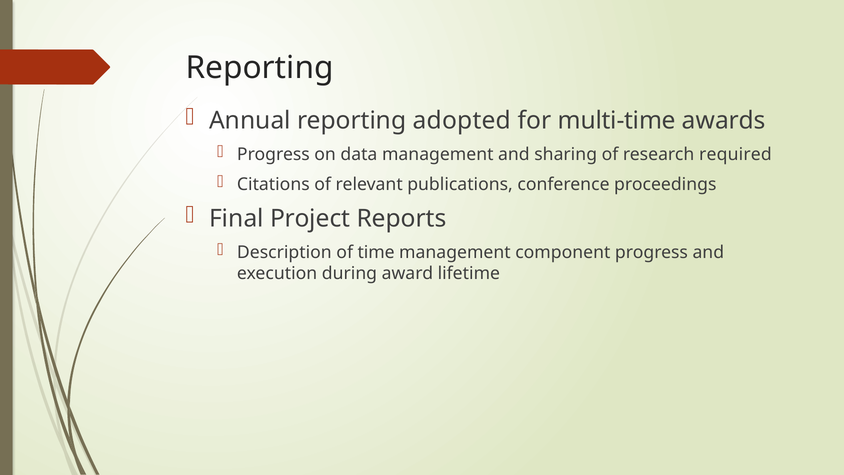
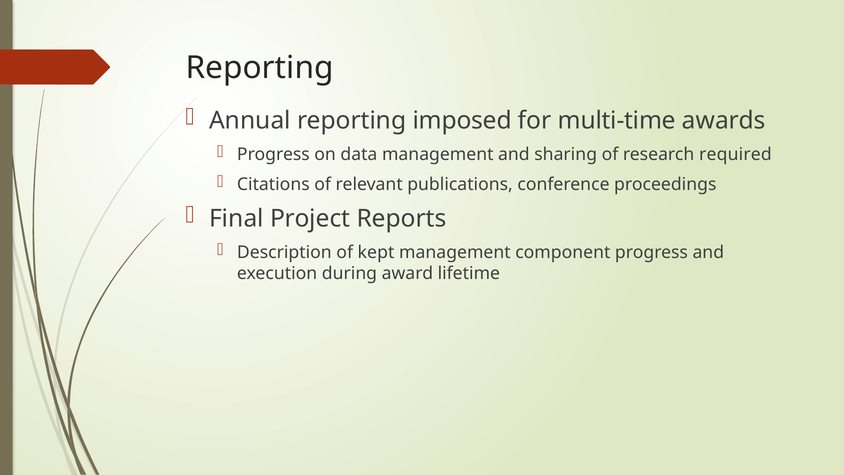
adopted: adopted -> imposed (462, 121)
time: time -> kept (376, 252)
